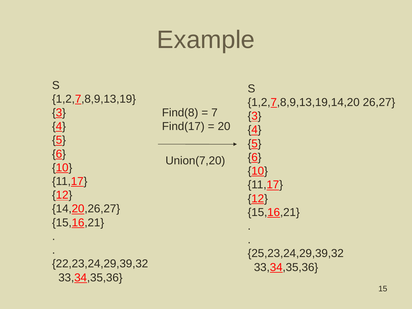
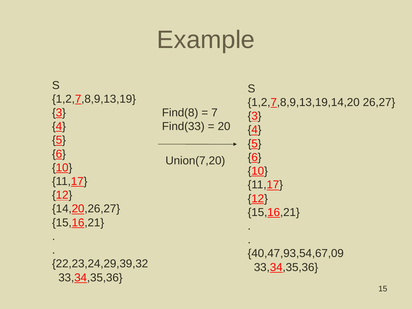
Find(17: Find(17 -> Find(33 (183, 126)
25,23,24,29,39,32: 25,23,24,29,39,32 -> 40,47,93,54,67,09 (296, 254)
